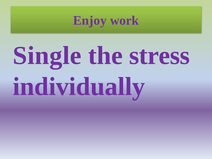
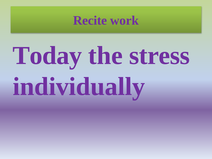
Enjoy: Enjoy -> Recite (90, 21)
Single: Single -> Today (47, 56)
